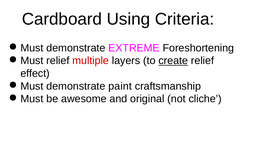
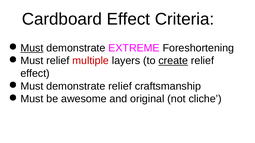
Cardboard Using: Using -> Effect (128, 19)
Must underline: none -> present (32, 48)
demonstrate paint: paint -> relief (120, 86)
